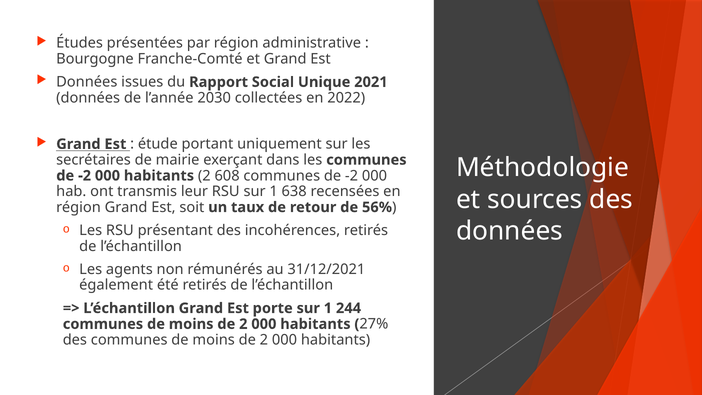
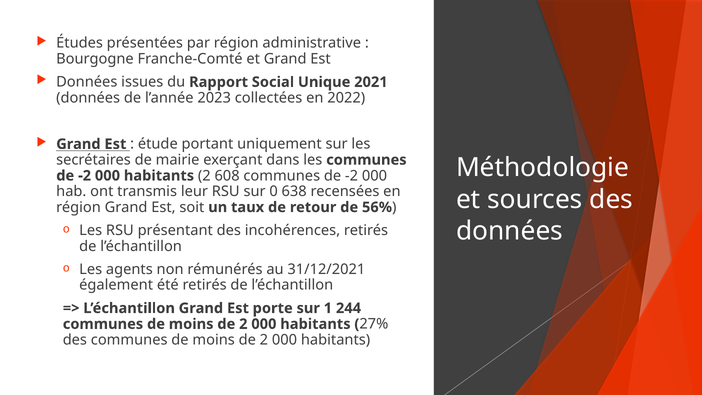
2030: 2030 -> 2023 (214, 98)
RSU sur 1: 1 -> 0 (274, 191)
